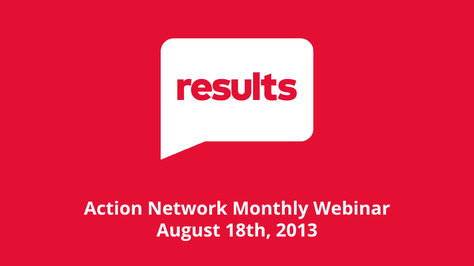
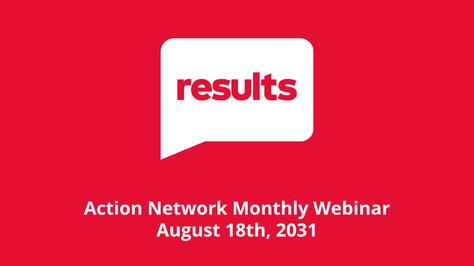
2013: 2013 -> 2031 (297, 231)
